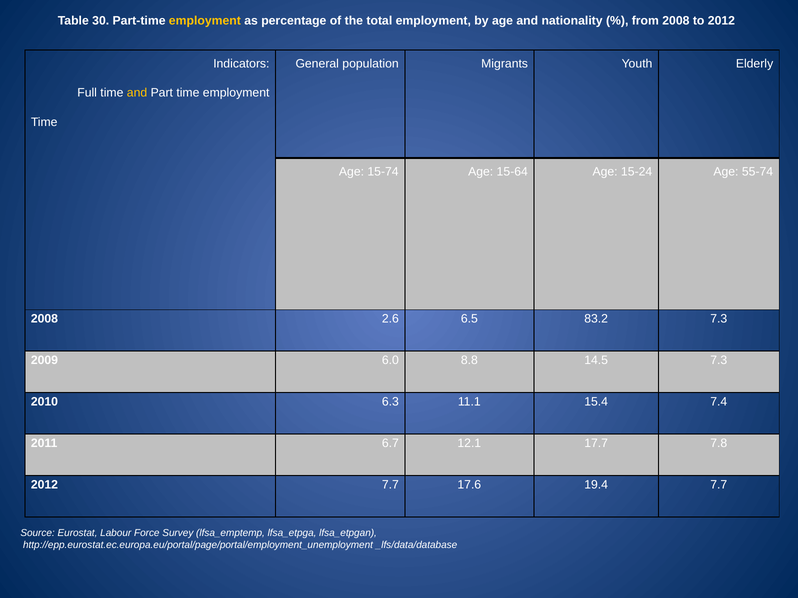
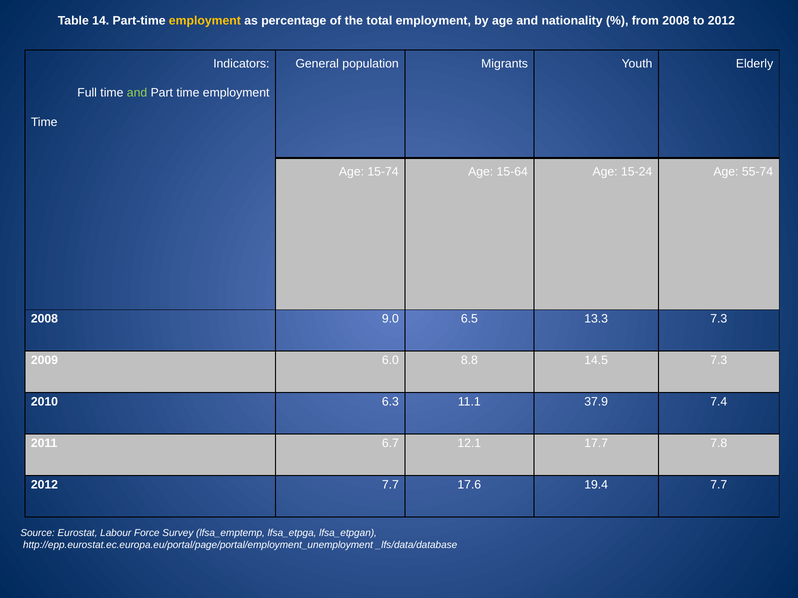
30: 30 -> 14 (101, 21)
and colour: yellow -> light green (137, 93)
2.6: 2.6 -> 9.0 (390, 319)
83.2: 83.2 -> 13.3 (596, 319)
15.4: 15.4 -> 37.9 (596, 402)
